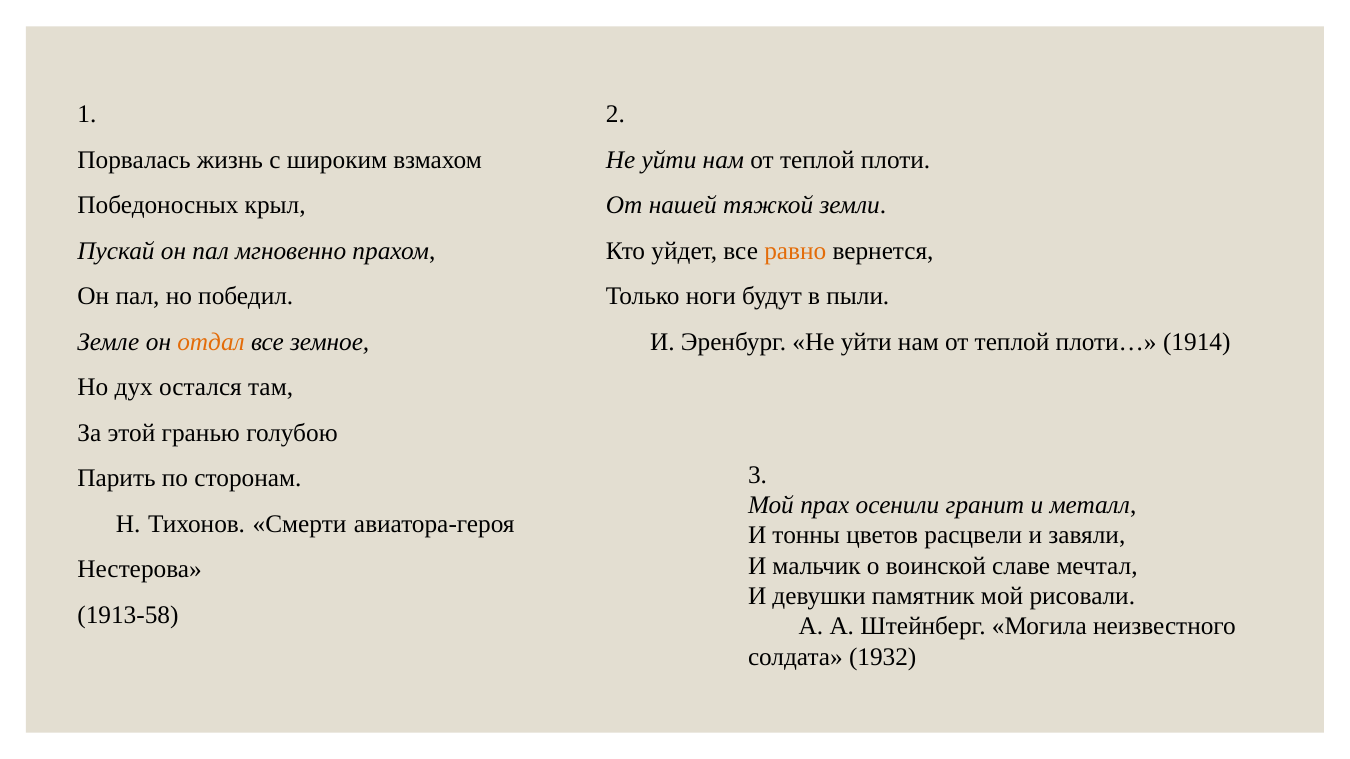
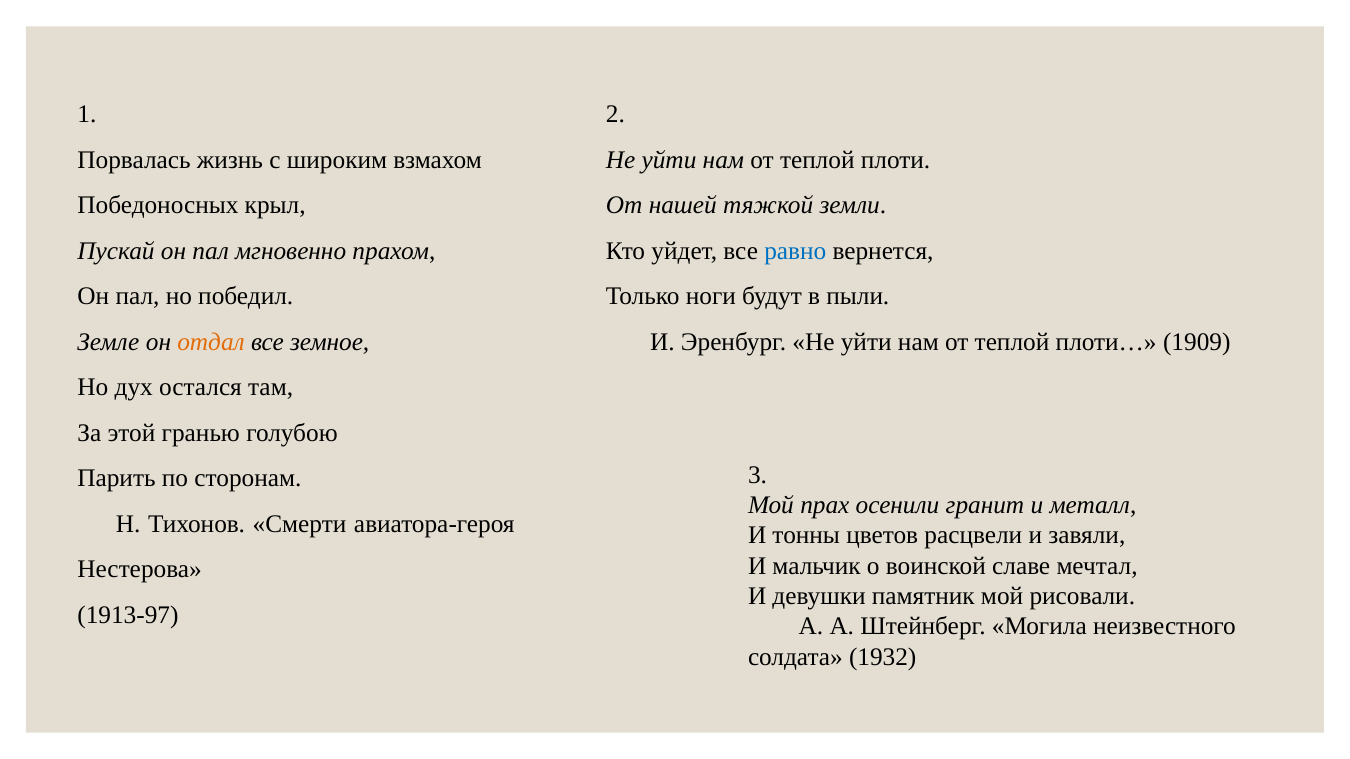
равно colour: orange -> blue (795, 251)
1914: 1914 -> 1909 (1197, 342)
1913-58: 1913-58 -> 1913-97 (128, 615)
